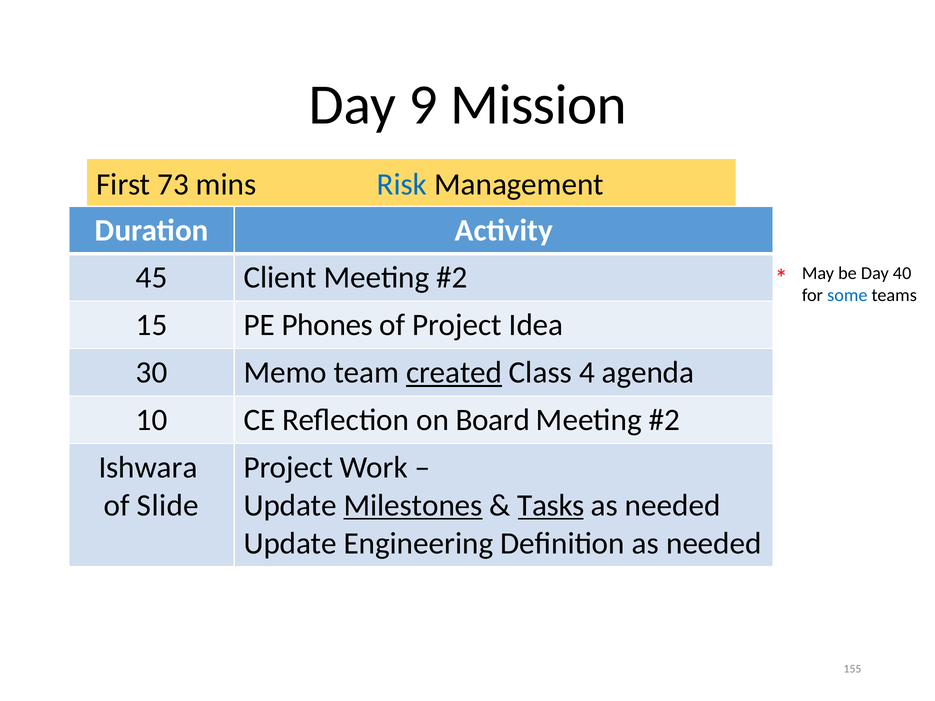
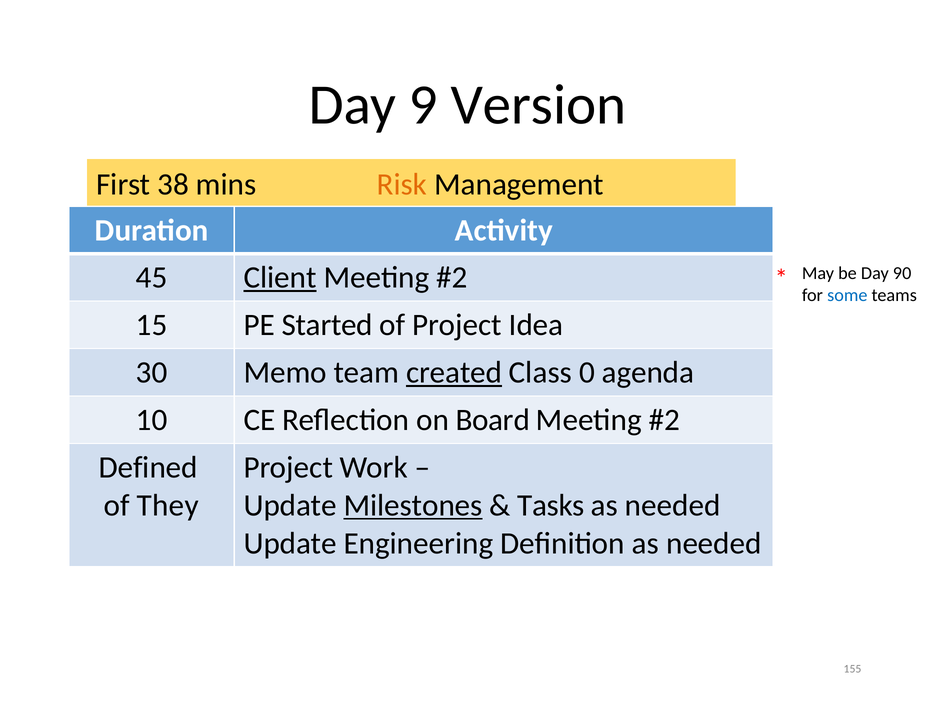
Mission: Mission -> Version (538, 105)
73: 73 -> 38 (173, 185)
Risk colour: blue -> orange (402, 185)
Client underline: none -> present (280, 278)
40: 40 -> 90 (902, 273)
Phones: Phones -> Started (327, 325)
4: 4 -> 0 (587, 373)
Ishwara: Ishwara -> Defined (148, 467)
Slide: Slide -> They (168, 505)
Tasks underline: present -> none (551, 505)
